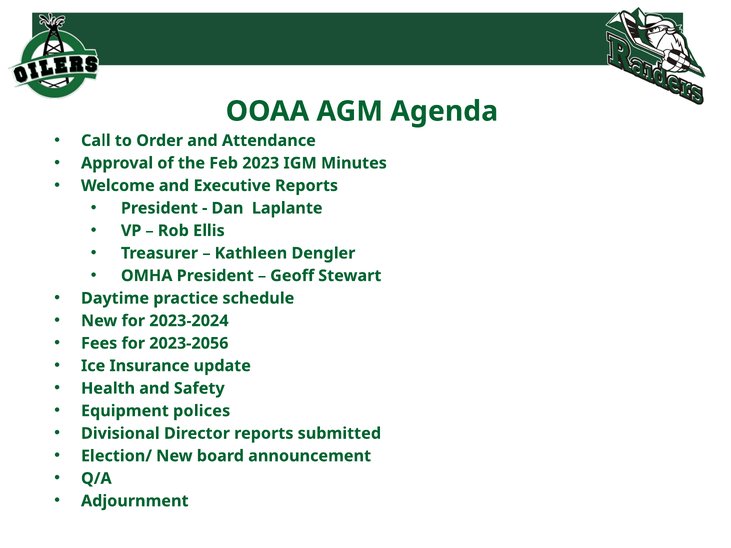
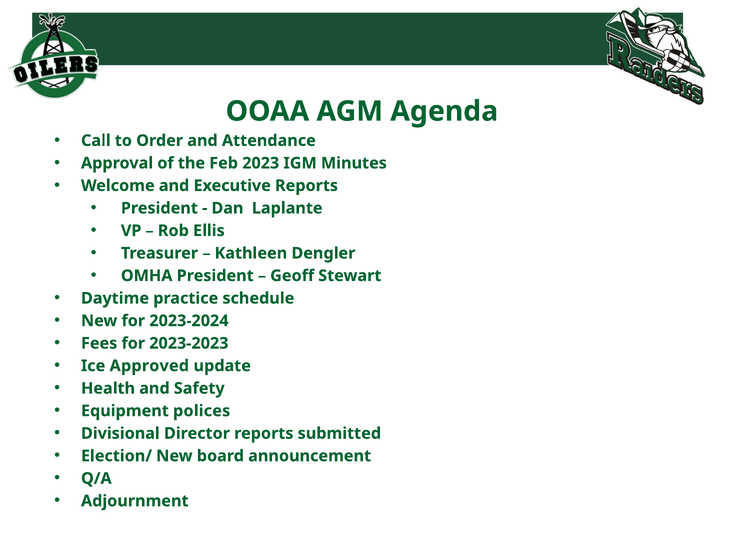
2023-2056: 2023-2056 -> 2023-2023 (189, 343)
Insurance: Insurance -> Approved (149, 366)
